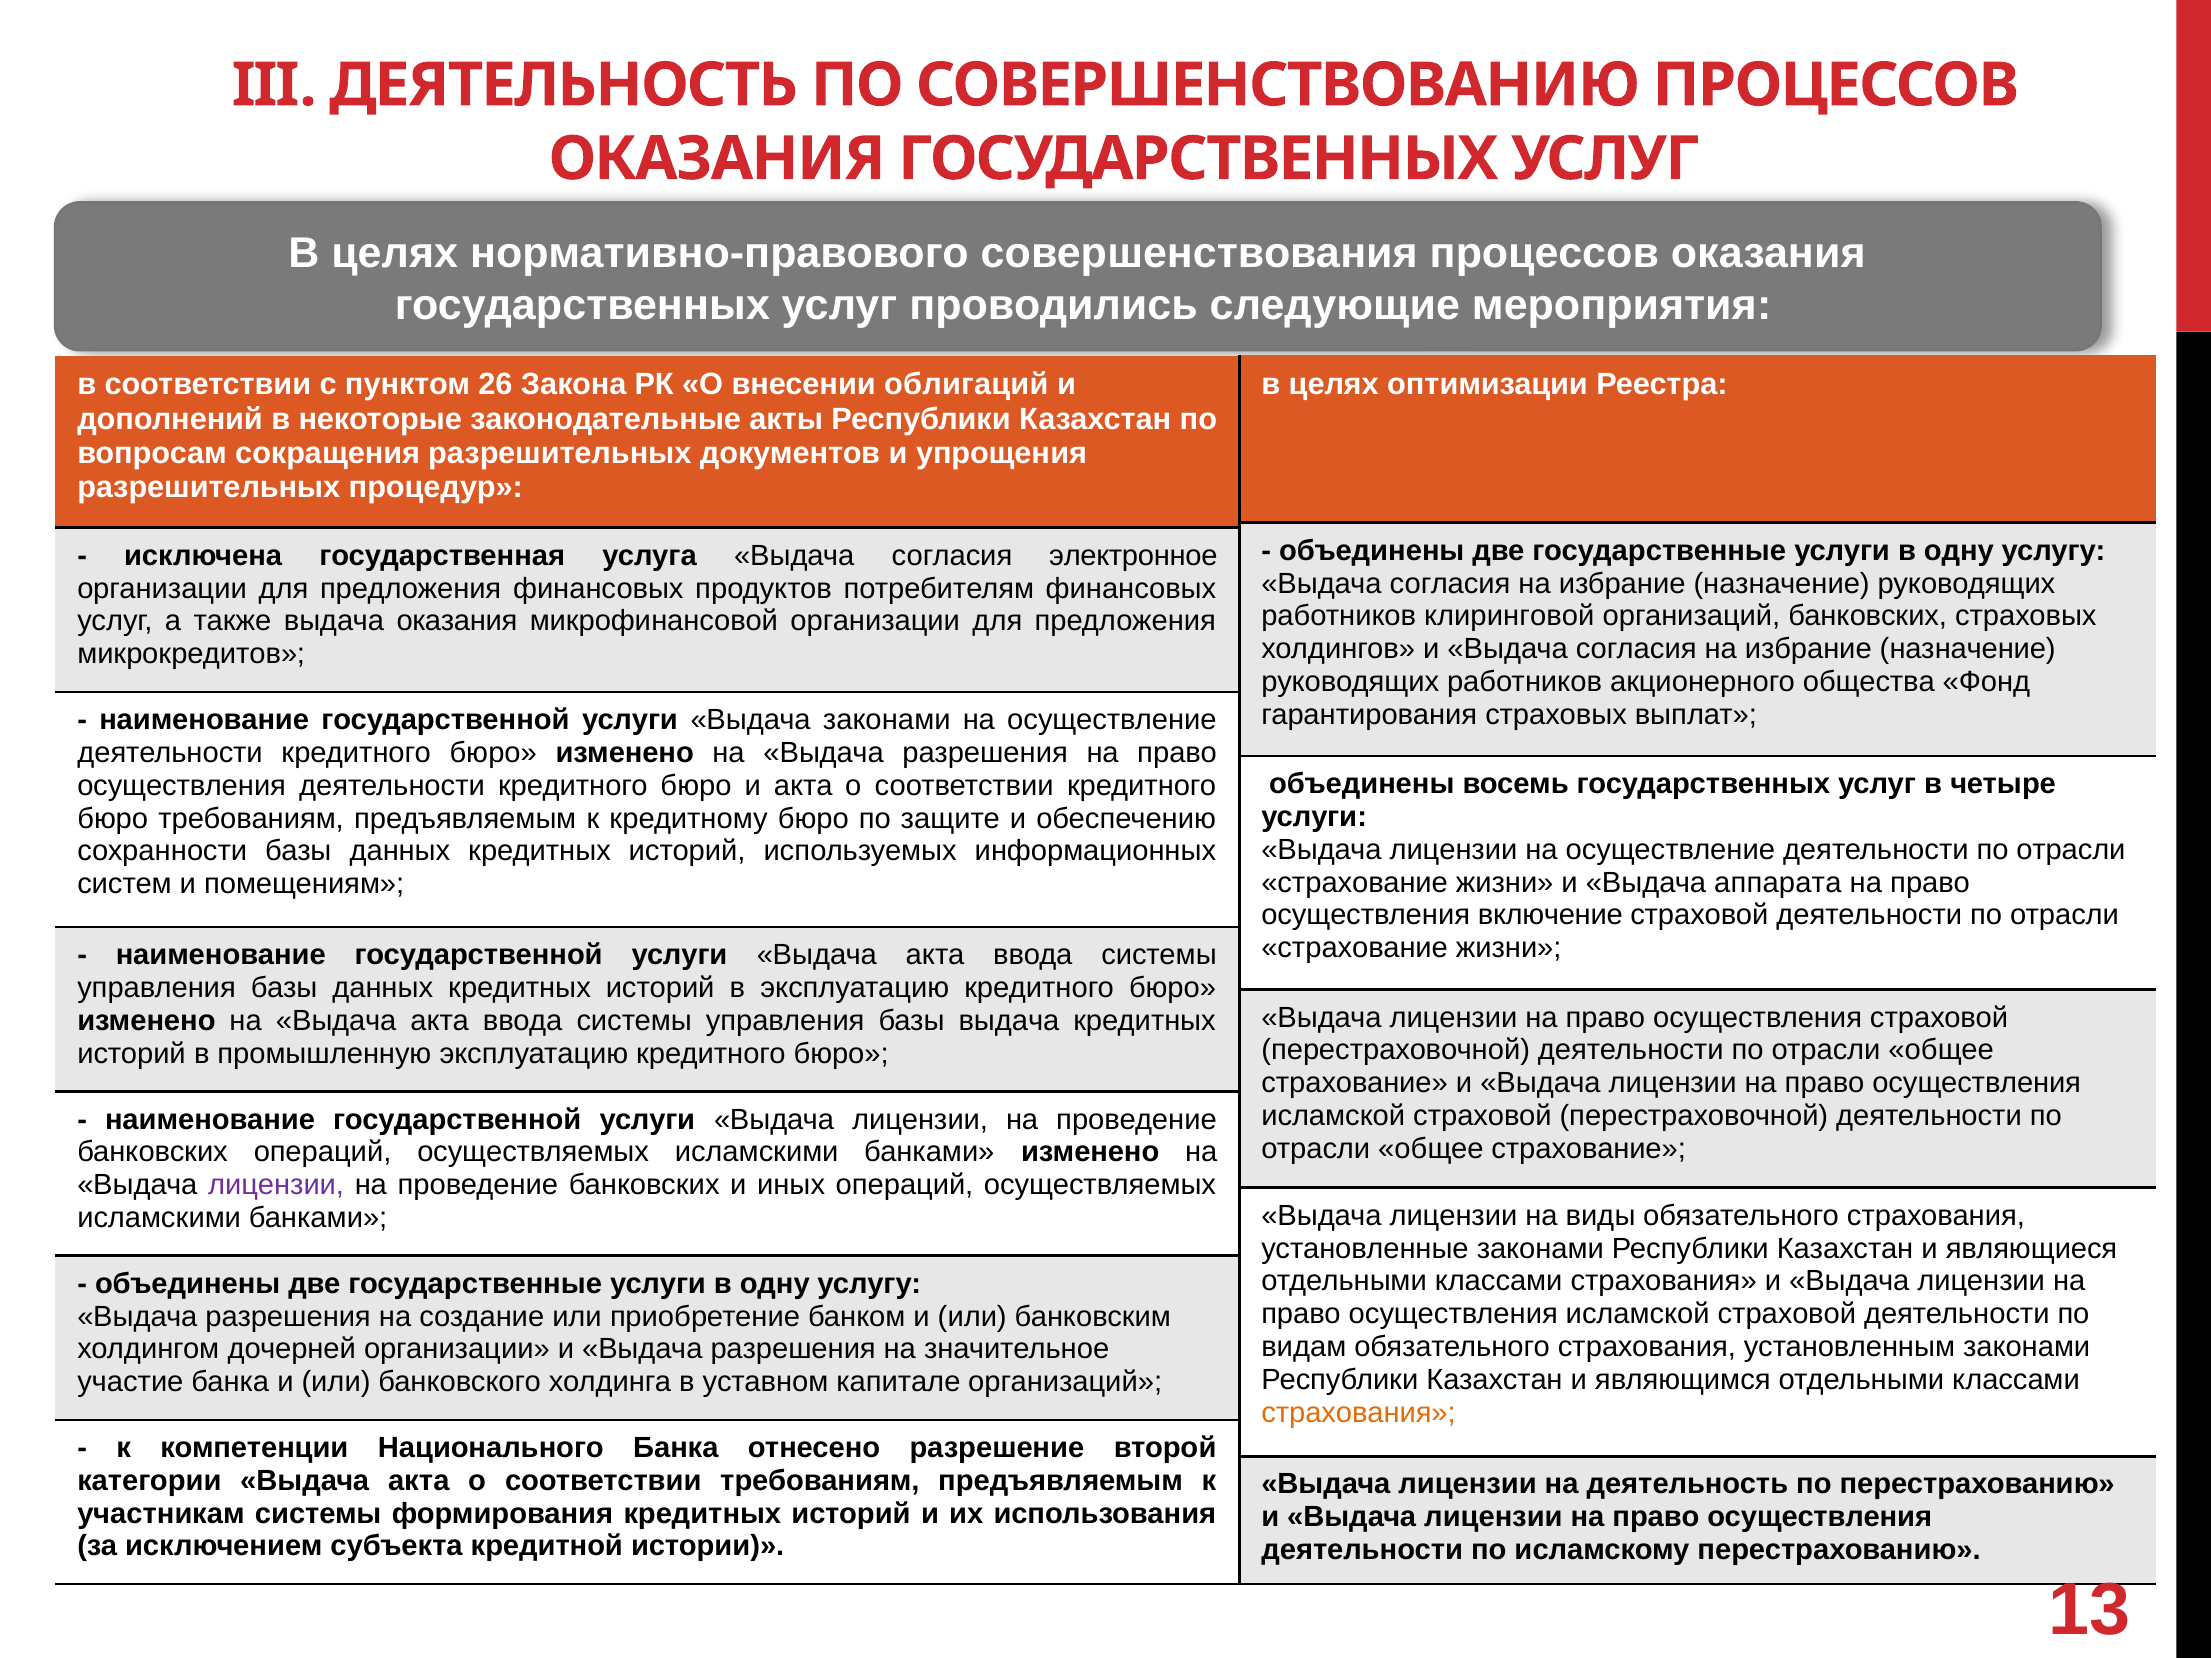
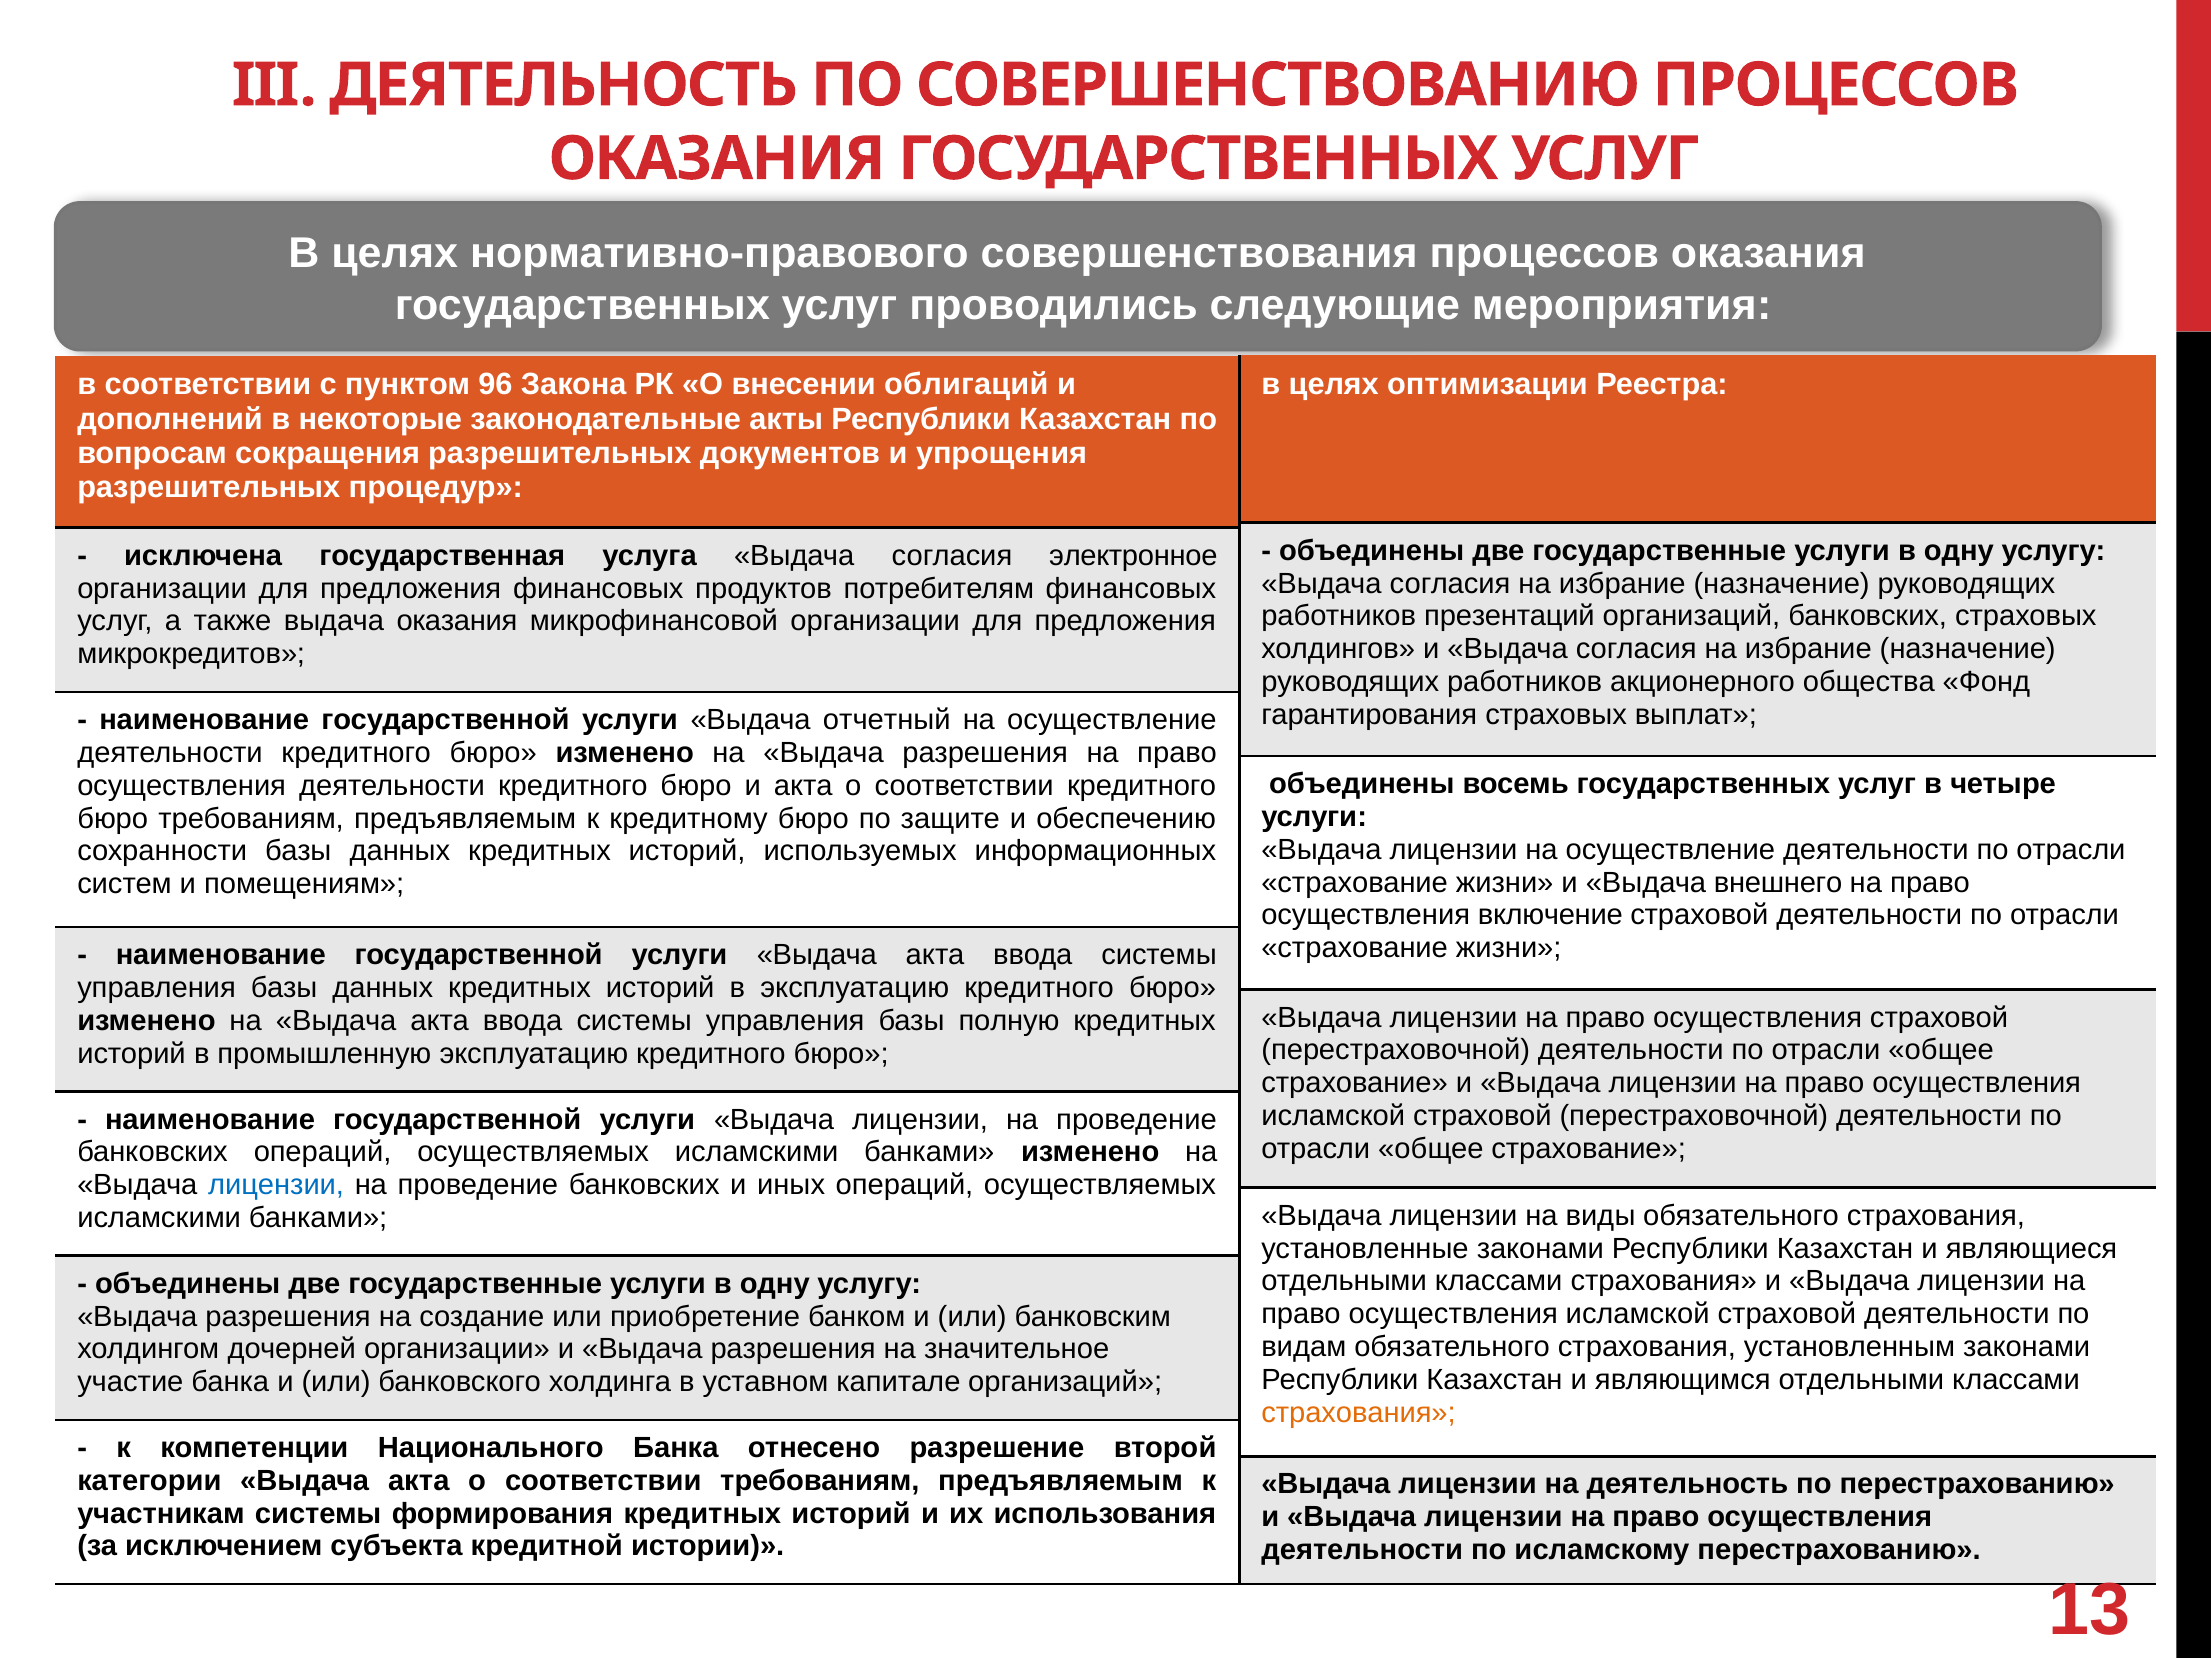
26: 26 -> 96 (495, 385)
клиринговой: клиринговой -> презентаций (1509, 616)
Выдача законами: законами -> отчетный (887, 720)
аппарата: аппарата -> внешнего (1778, 883)
базы выдача: выдача -> полную (1009, 1021)
лицензии colour: purple -> blue (276, 1185)
